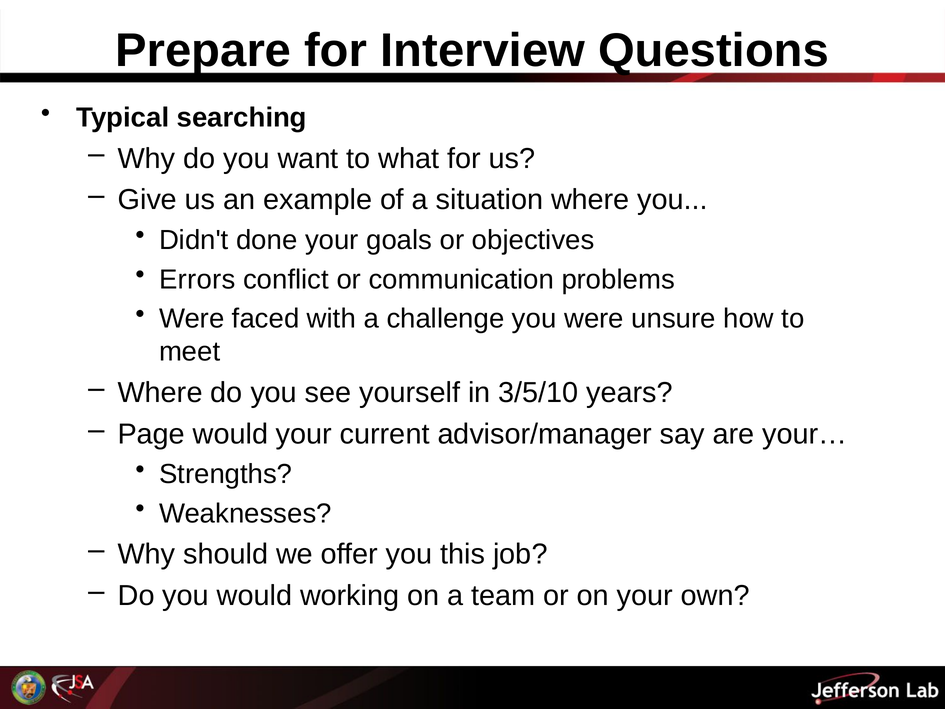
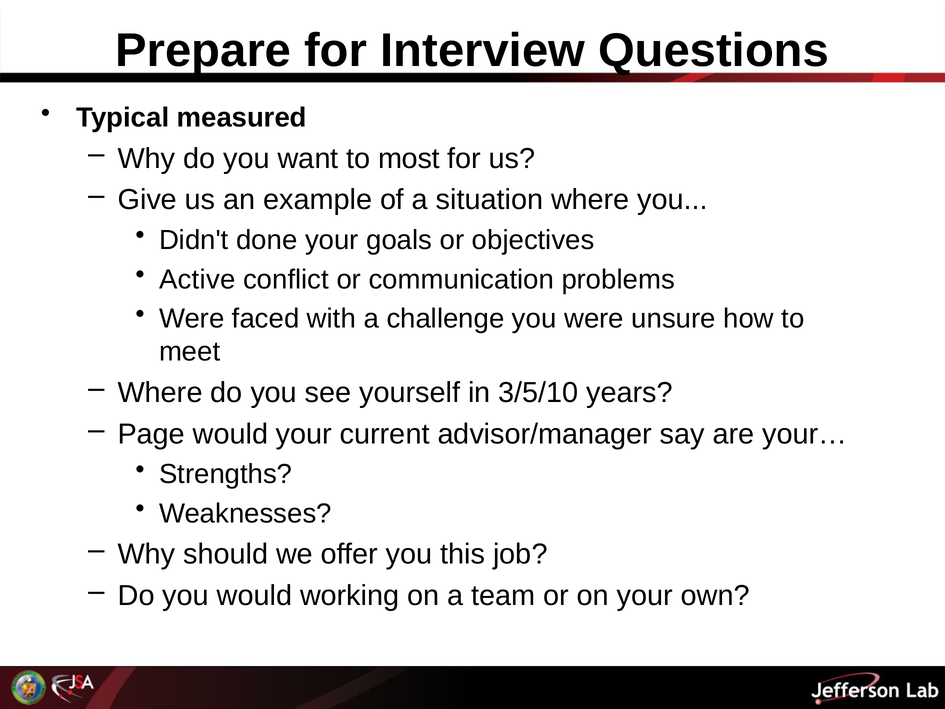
searching: searching -> measured (242, 118)
what: what -> most (409, 158)
Errors: Errors -> Active (197, 279)
